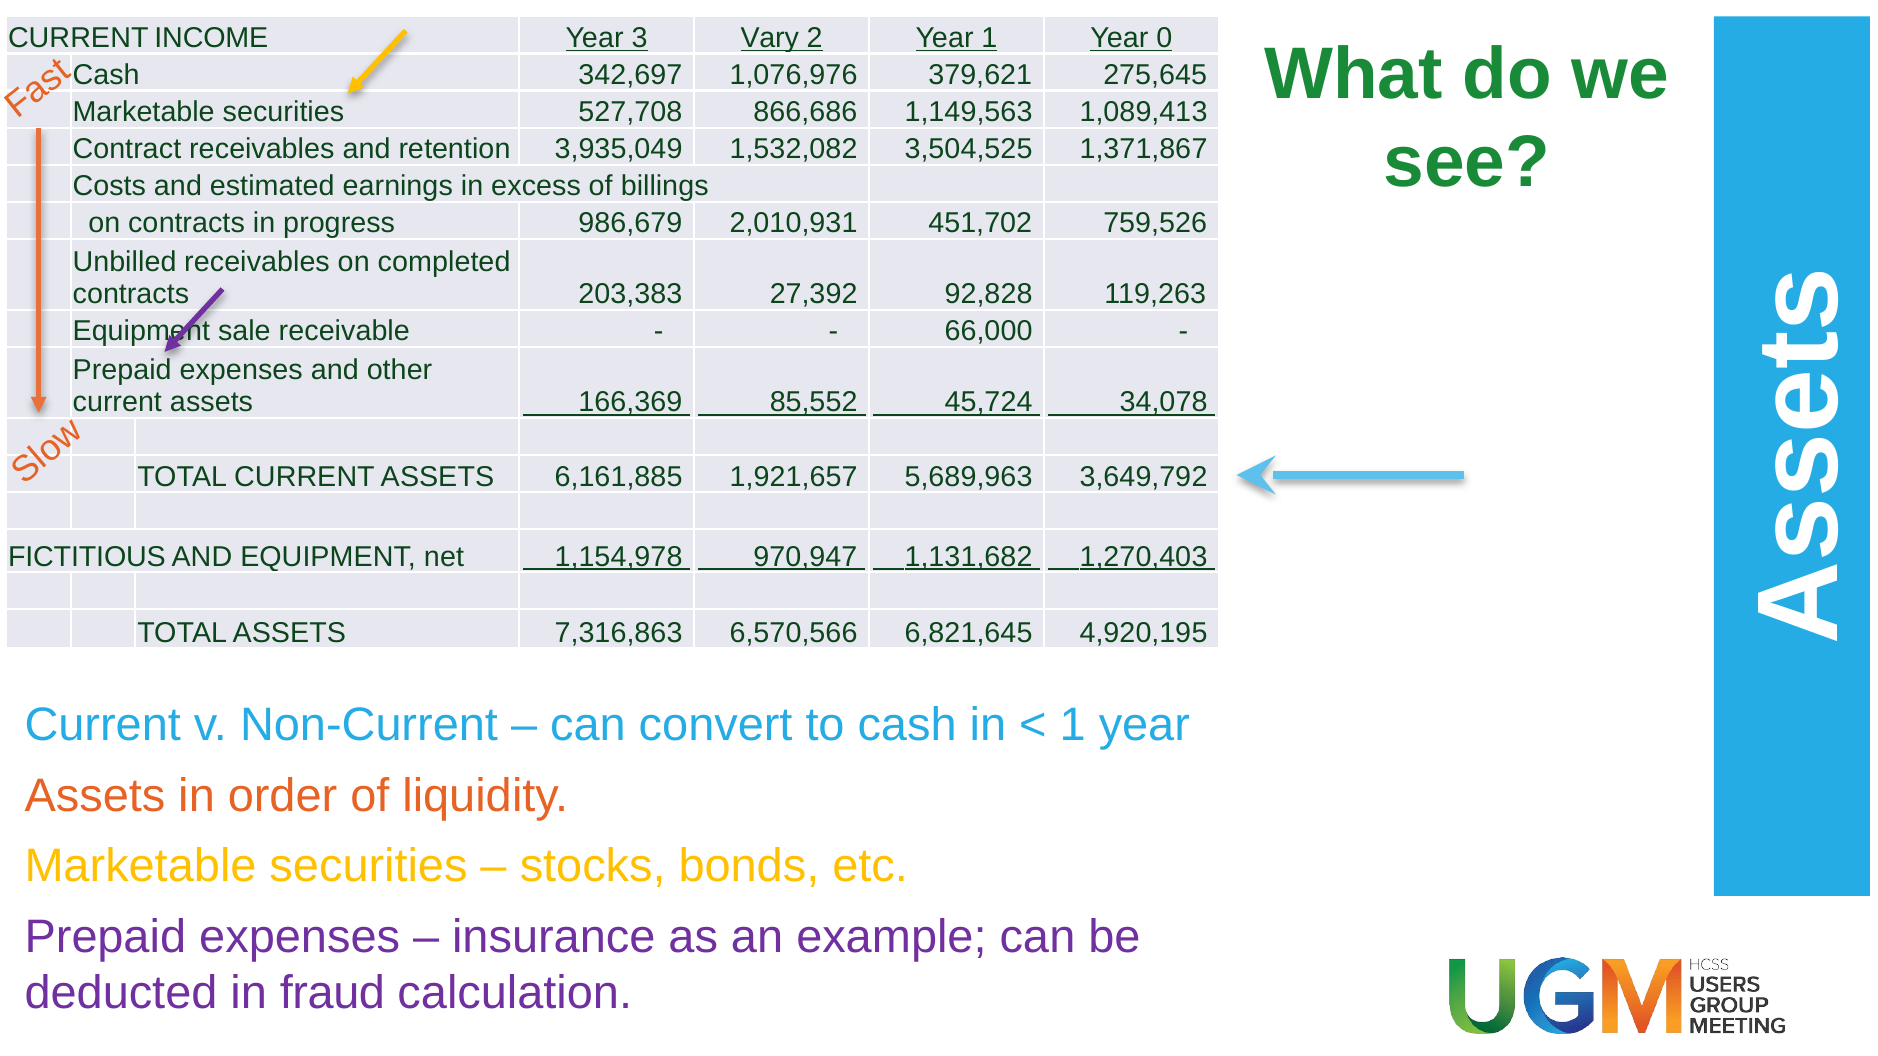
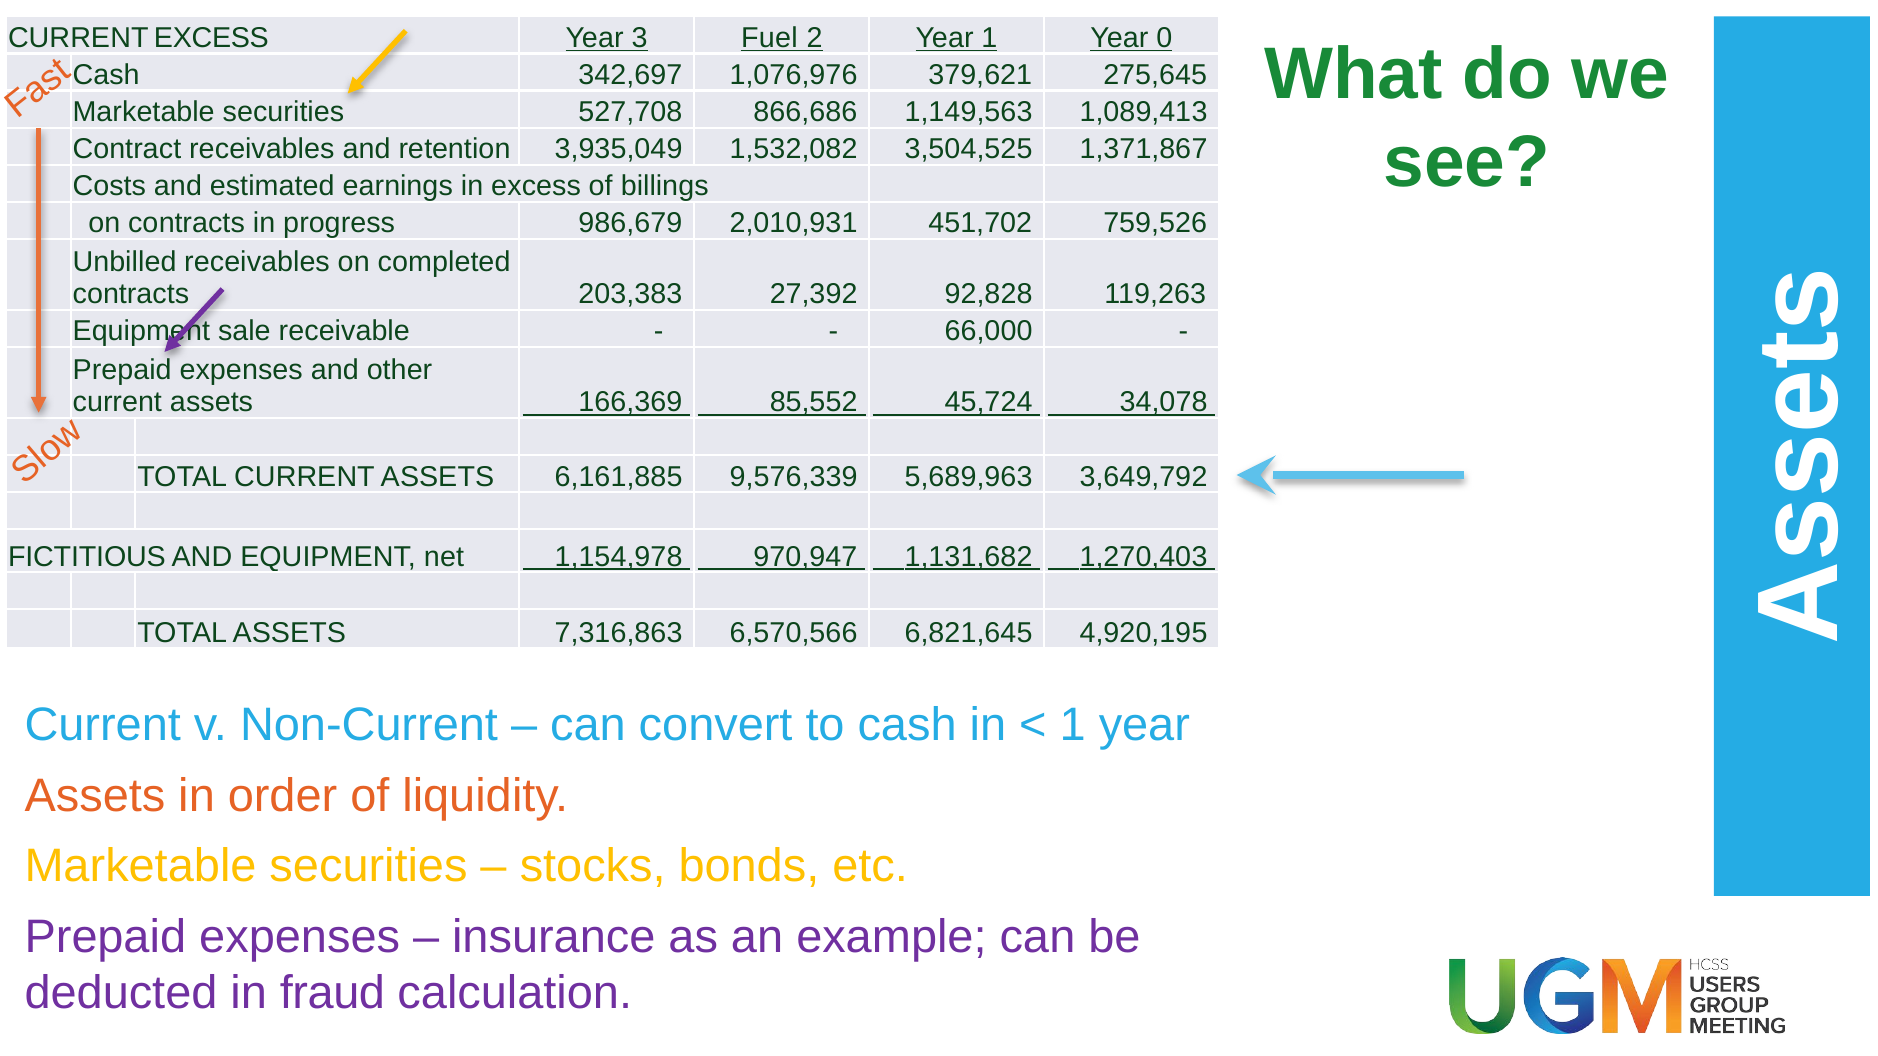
CURRENT INCOME: INCOME -> EXCESS (211, 38)
Vary: Vary -> Fuel (769, 38)
1,921,657: 1,921,657 -> 9,576,339 (794, 477)
